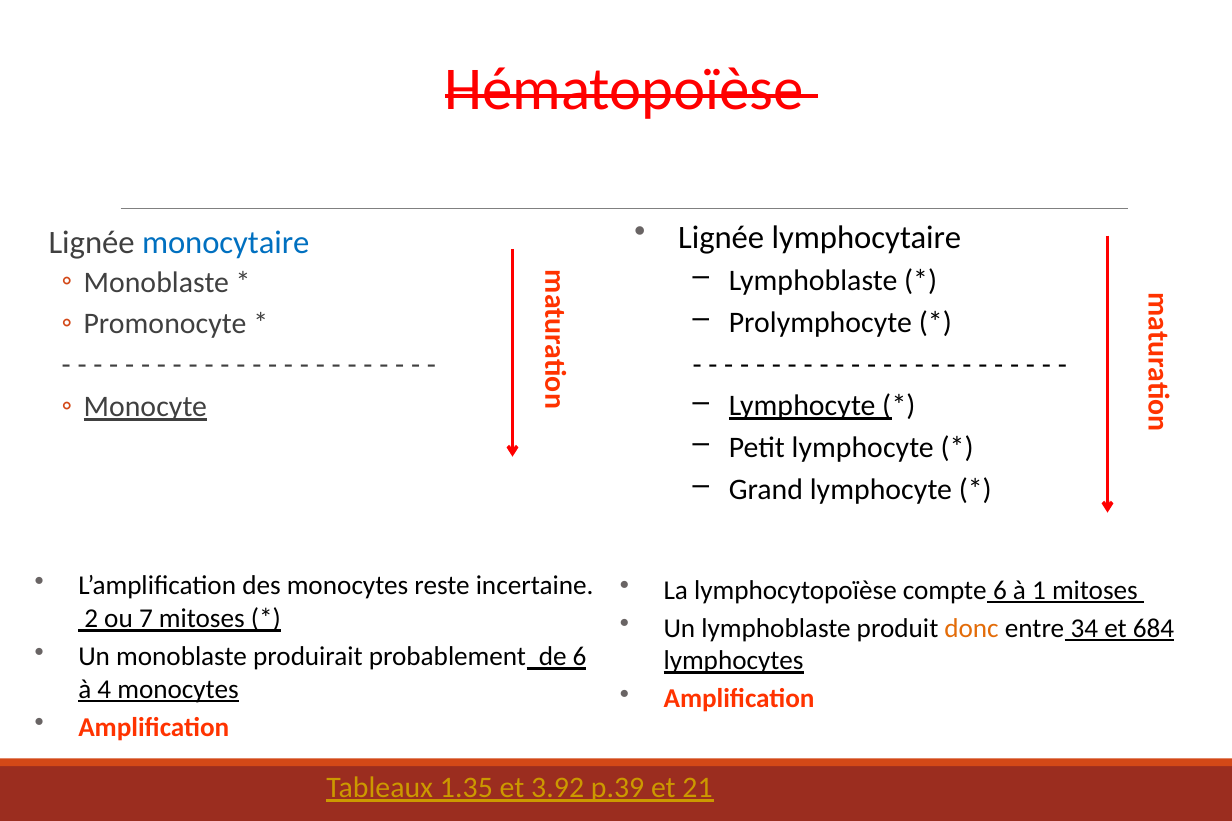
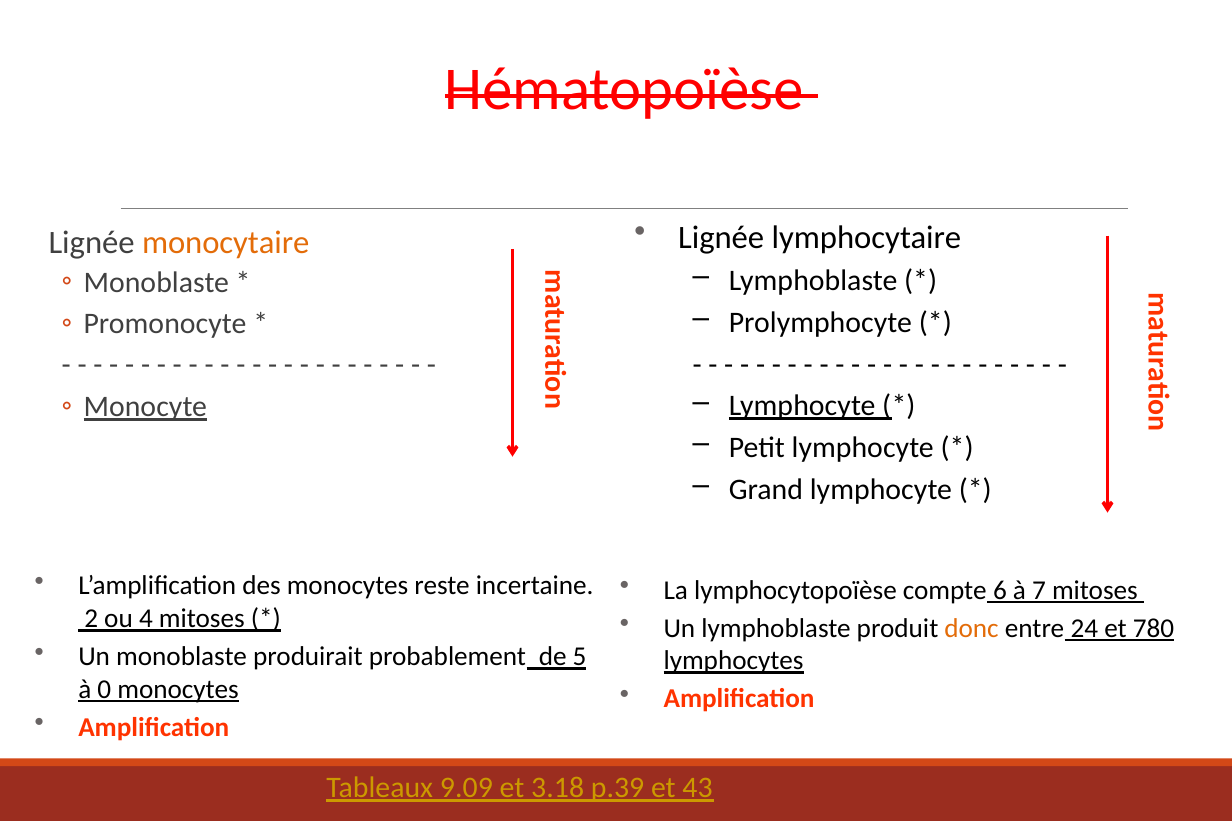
monocytaire colour: blue -> orange (226, 242)
1: 1 -> 7 (1039, 590)
7: 7 -> 4 (146, 619)
34: 34 -> 24 (1084, 628)
684: 684 -> 780 (1154, 628)
de 6: 6 -> 5 (580, 657)
4: 4 -> 0 (104, 689)
1.35: 1.35 -> 9.09 (466, 788)
3.92: 3.92 -> 3.18 (558, 788)
21: 21 -> 43 (698, 788)
